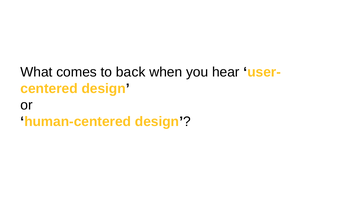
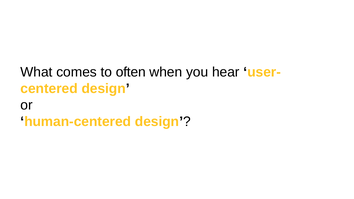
back: back -> often (131, 72)
